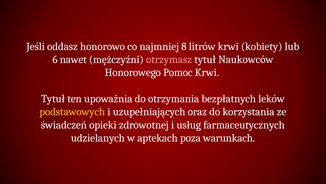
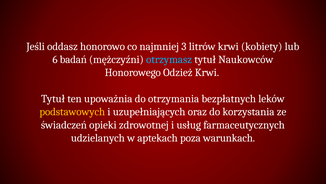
8: 8 -> 3 (184, 46)
nawet: nawet -> badań (73, 59)
otrzymasz colour: pink -> light blue (169, 59)
Pomoc: Pomoc -> Odzież (178, 72)
